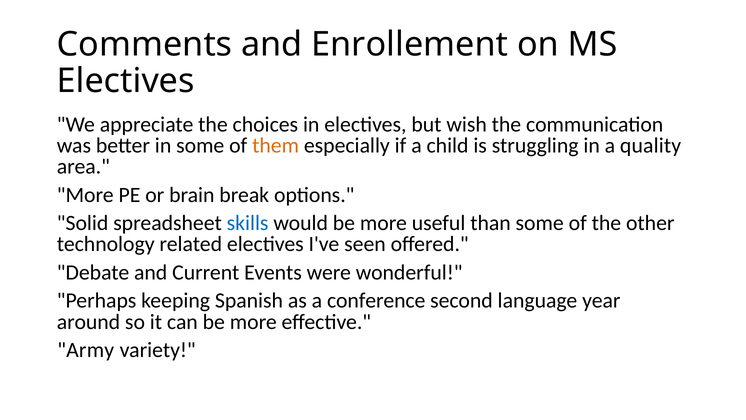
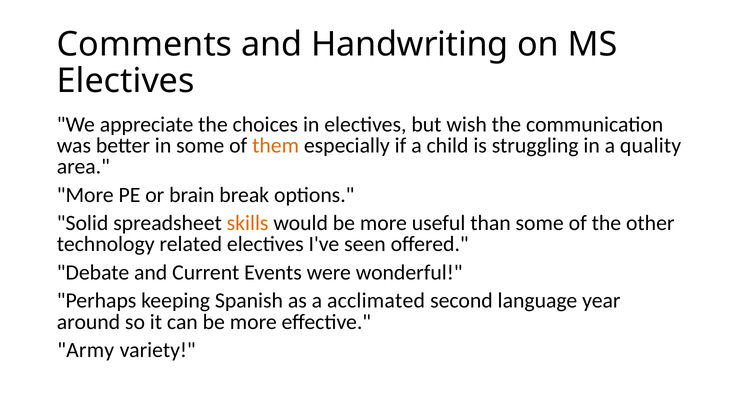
Enrollement: Enrollement -> Handwriting (410, 44)
skills colour: blue -> orange (248, 223)
conference: conference -> acclimated (376, 300)
